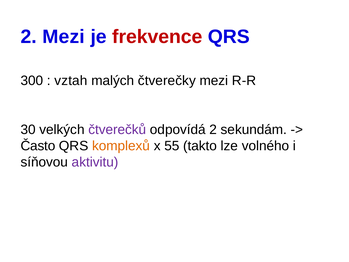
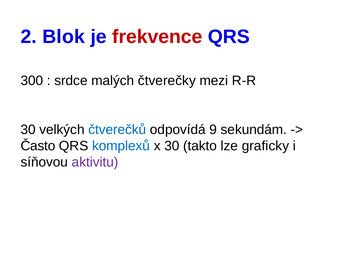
2 Mezi: Mezi -> Blok (64, 37)
vztah: vztah -> srdce (71, 81)
čtverečků colour: purple -> blue (117, 129)
odpovídá 2: 2 -> 9 (213, 129)
komplexů colour: orange -> blue (121, 146)
x 55: 55 -> 30 (172, 146)
volného: volného -> graficky (265, 146)
